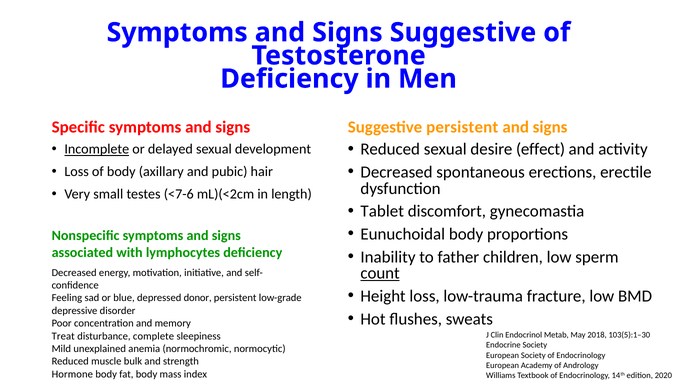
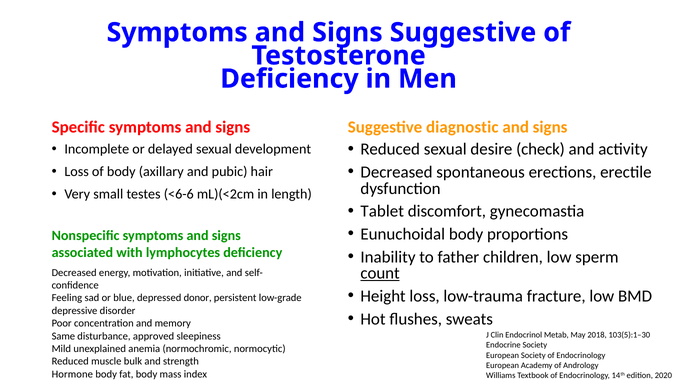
Suggestive persistent: persistent -> diagnostic (462, 127)
effect: effect -> check (541, 149)
Incomplete underline: present -> none (97, 149)
<7-6: <7-6 -> <6-6 (179, 194)
Treat: Treat -> Same (63, 336)
complete: complete -> approved (154, 336)
